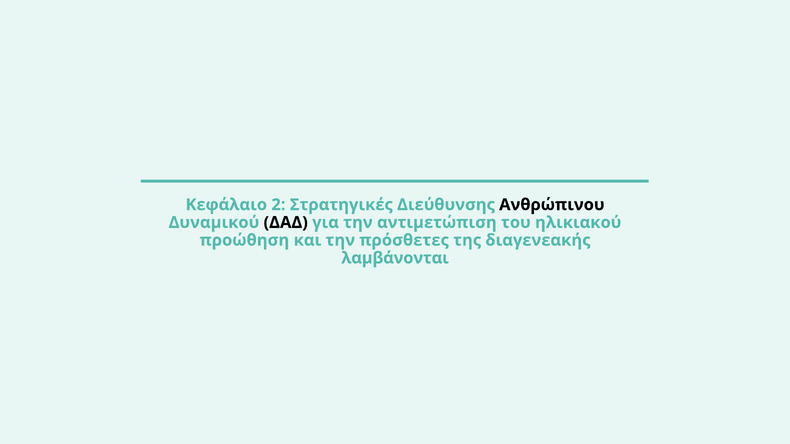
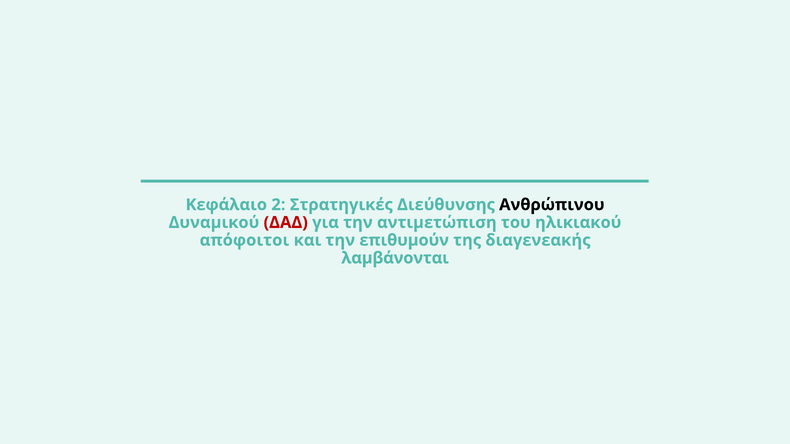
ΔΑΔ colour: black -> red (286, 223)
προώθηση: προώθηση -> απόφοιτοι (244, 240)
πρόσθετες: πρόσθετες -> επιθυμούν (404, 240)
